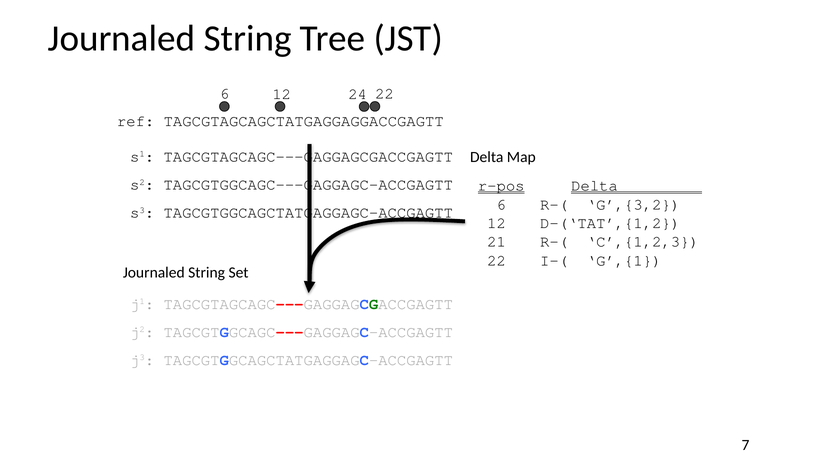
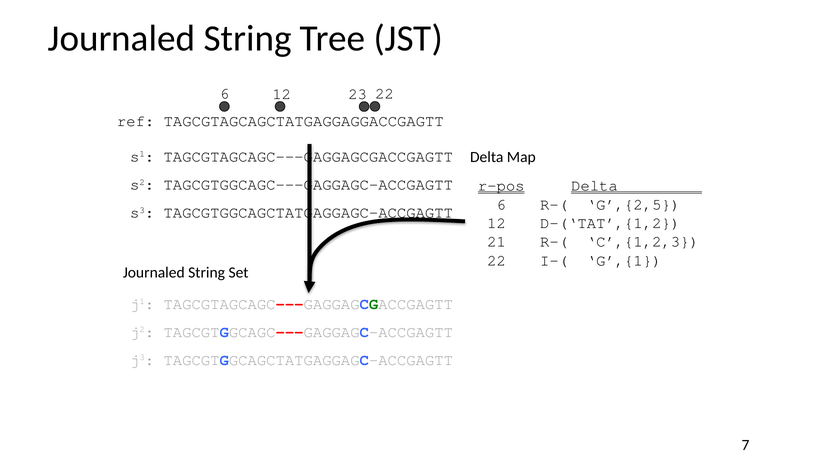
24: 24 -> 23 (358, 94)
G’,{3,2: G’,{3,2 -> G’,{2,5 (633, 204)
